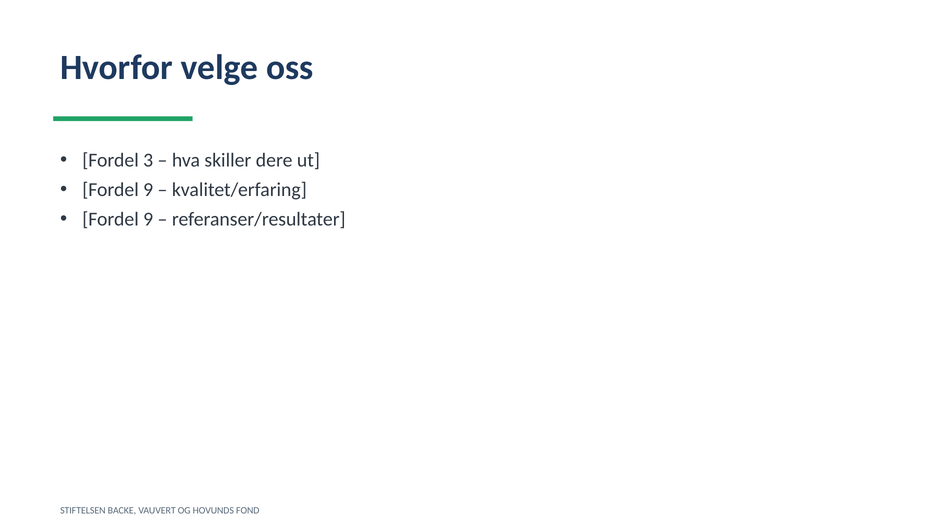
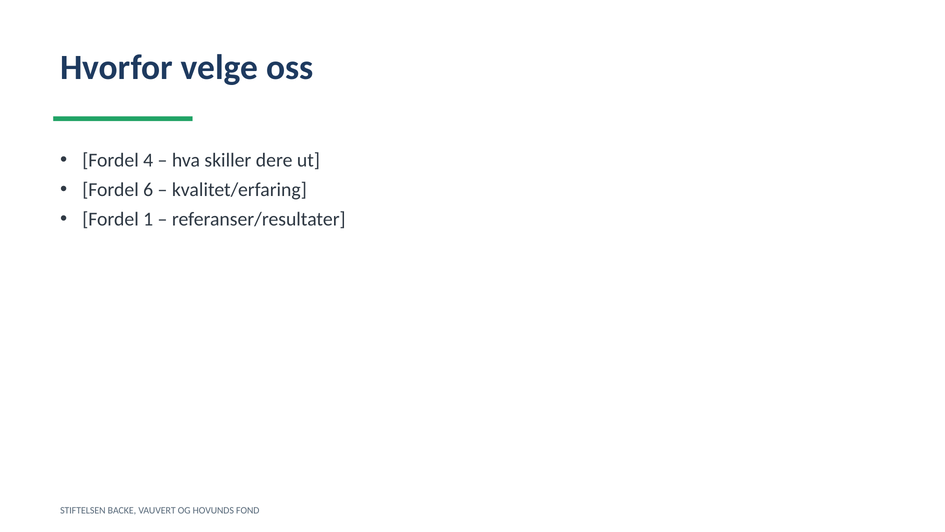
3: 3 -> 4 (148, 160)
9: 9 -> 6 (148, 190)
9: 9 -> 1 (148, 219)
